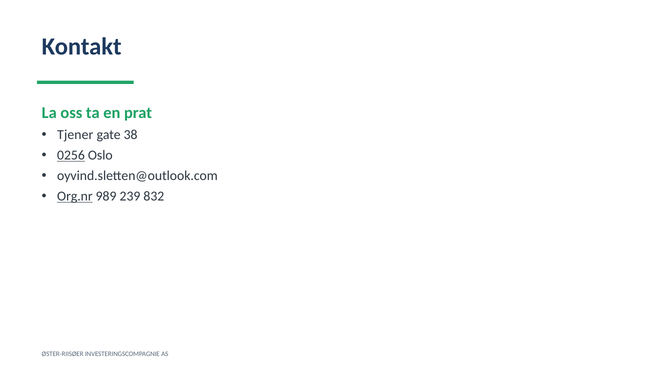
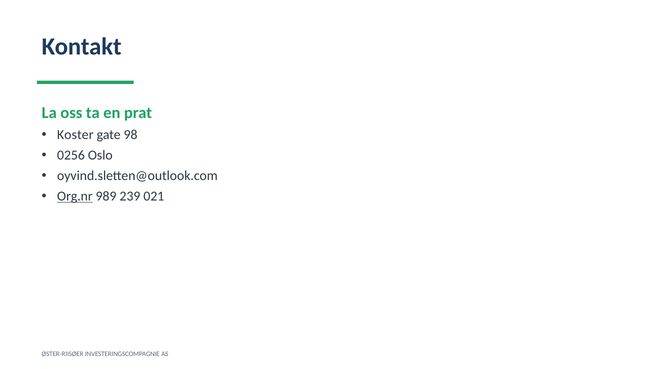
Tjener: Tjener -> Koster (75, 135)
38: 38 -> 98 (131, 135)
0256 underline: present -> none (71, 155)
832: 832 -> 021 (154, 196)
